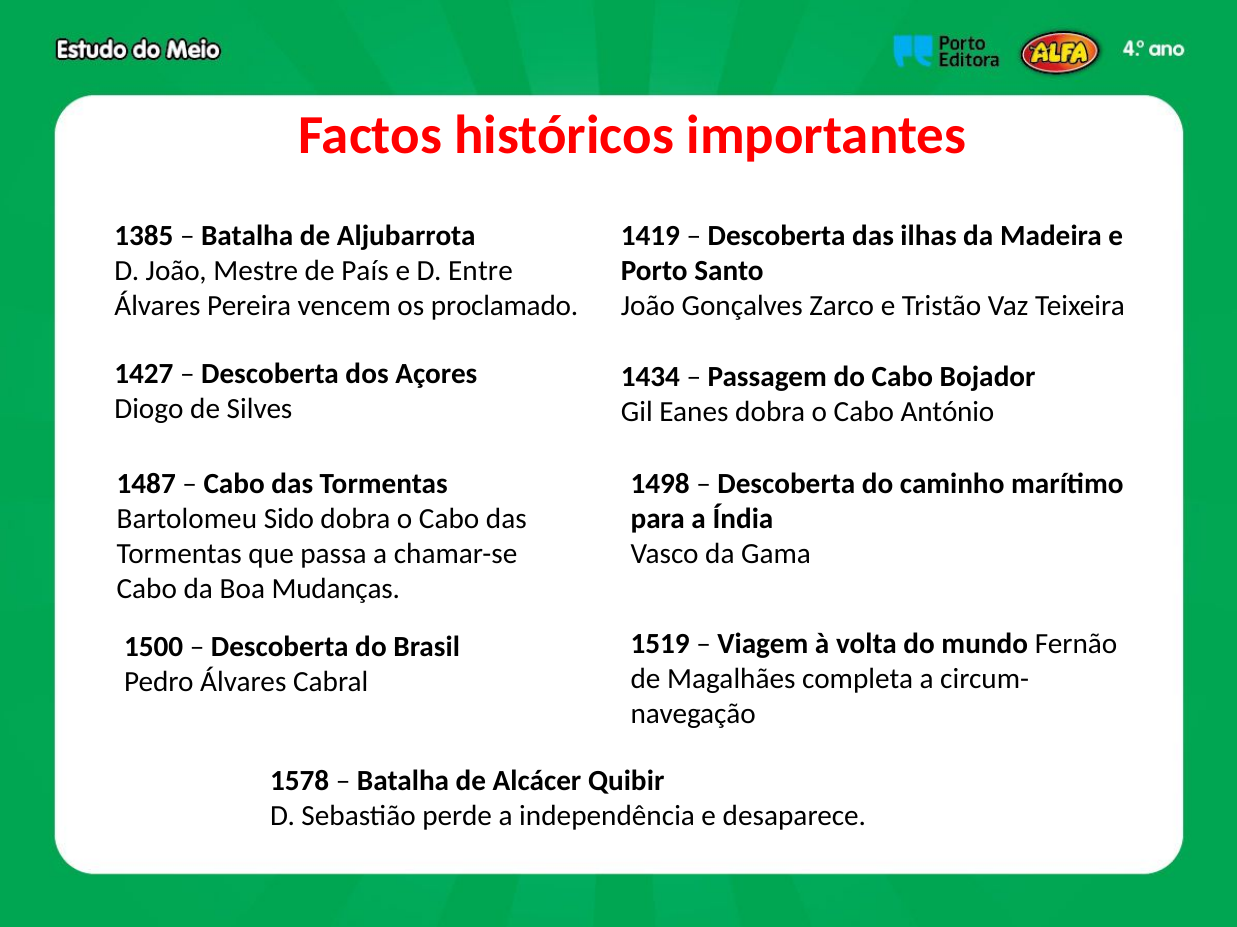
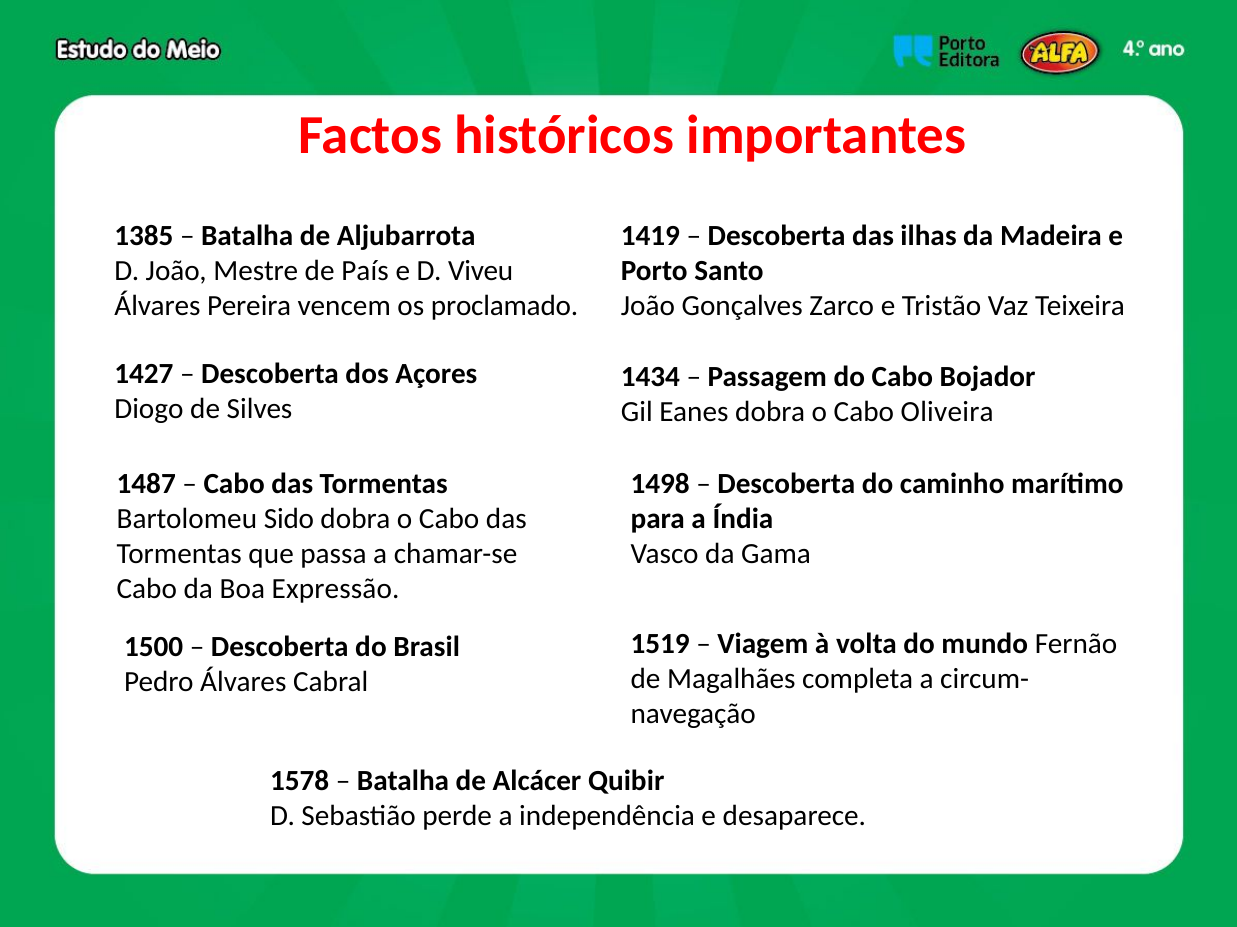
Entre: Entre -> Viveu (481, 271)
António: António -> Oliveira (947, 412)
Mudanças: Mudanças -> Expressão (336, 589)
